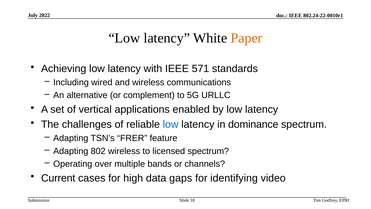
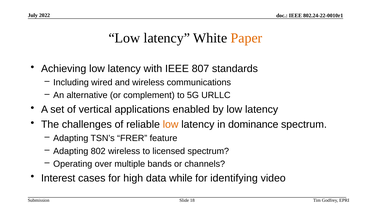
571: 571 -> 807 (200, 69)
low colour: blue -> orange (171, 124)
Current: Current -> Interest (58, 178)
gaps: gaps -> while (181, 178)
